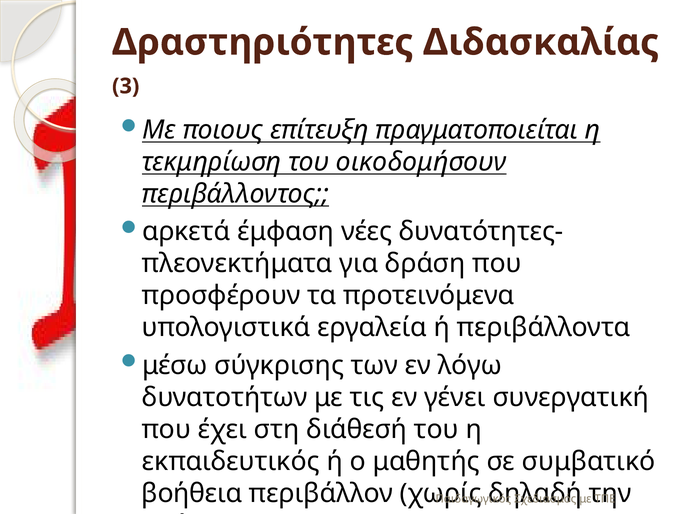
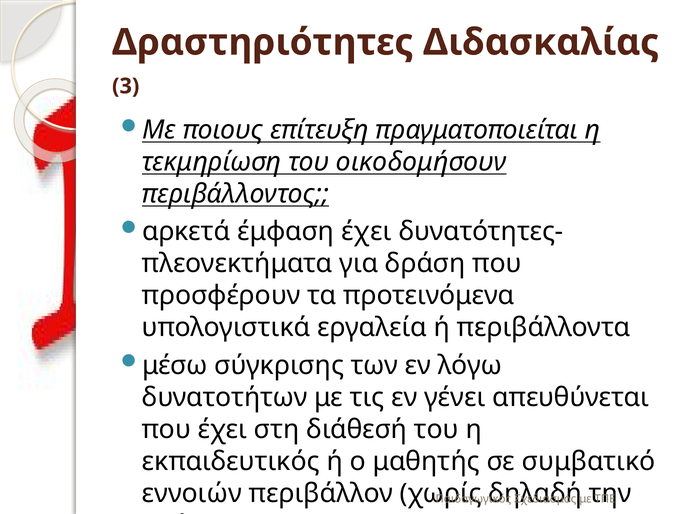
έμφαση νέες: νέες -> έχει (366, 232)
συνεργατική: συνεργατική -> απευθύνεται (571, 398)
βοήθεια: βοήθεια -> εννοιών (192, 494)
